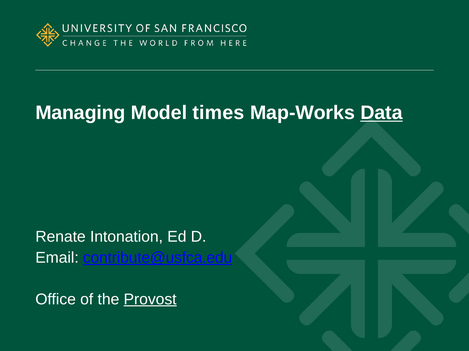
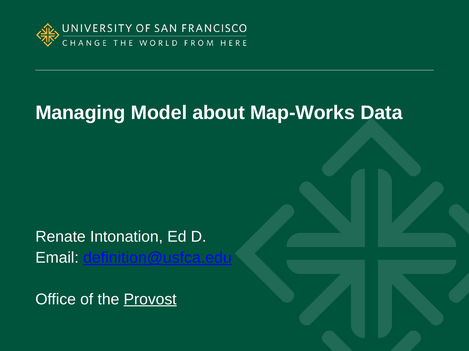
times: times -> about (219, 113)
Data underline: present -> none (381, 113)
contribute@usfca.edu: contribute@usfca.edu -> definition@usfca.edu (157, 258)
